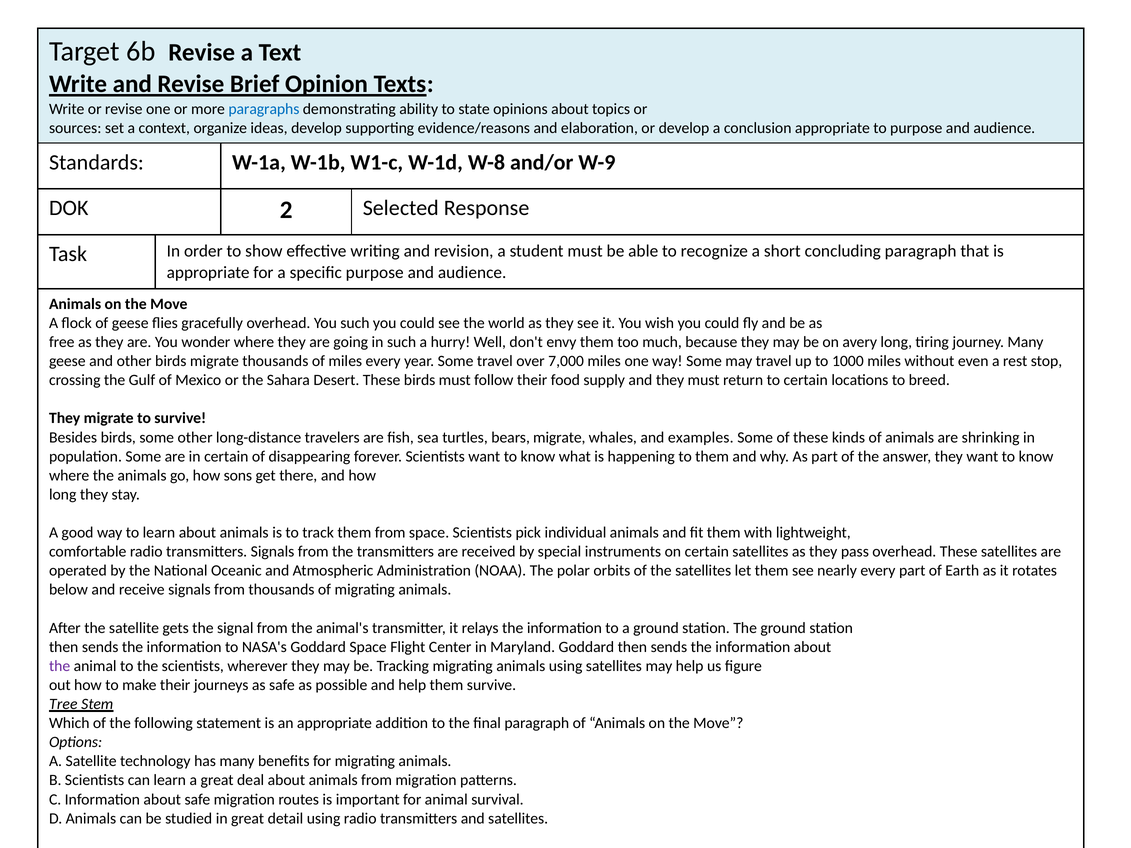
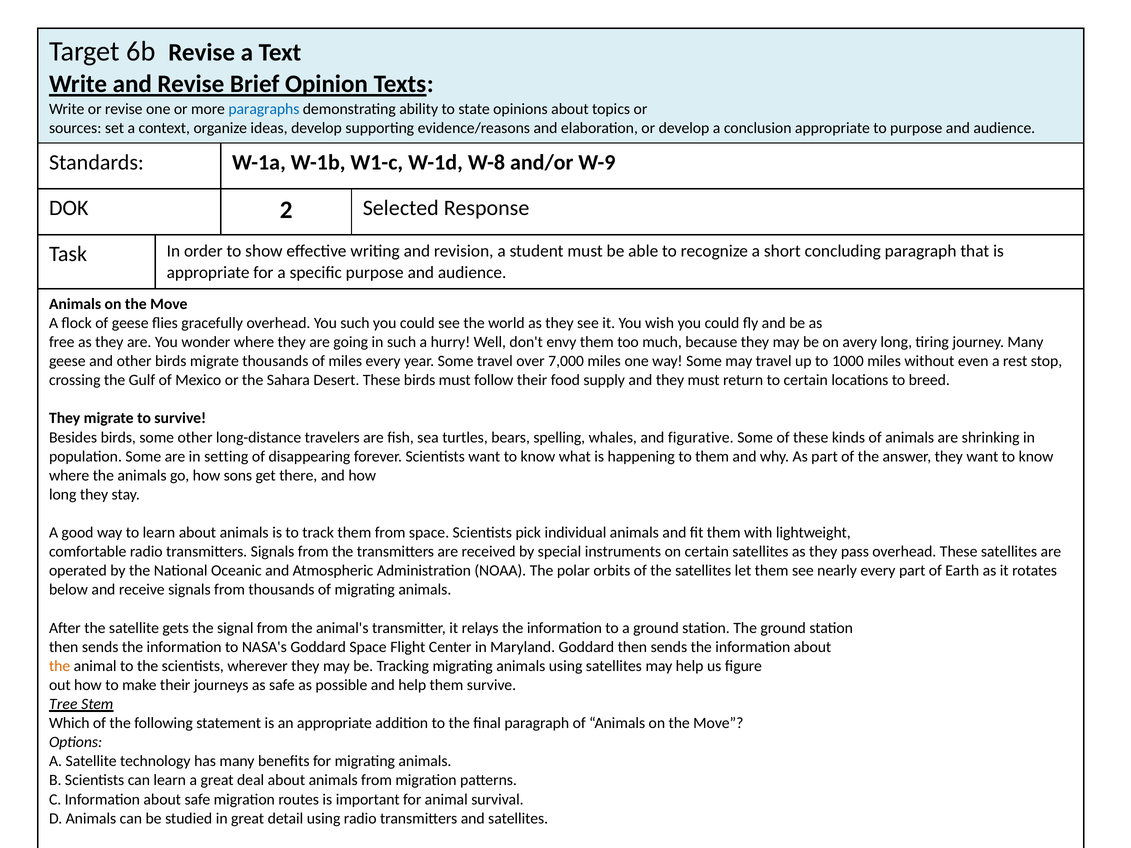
bears migrate: migrate -> spelling (559, 437)
examples: examples -> figurative (701, 437)
in certain: certain -> setting (226, 457)
the colour: purple -> orange (60, 666)
